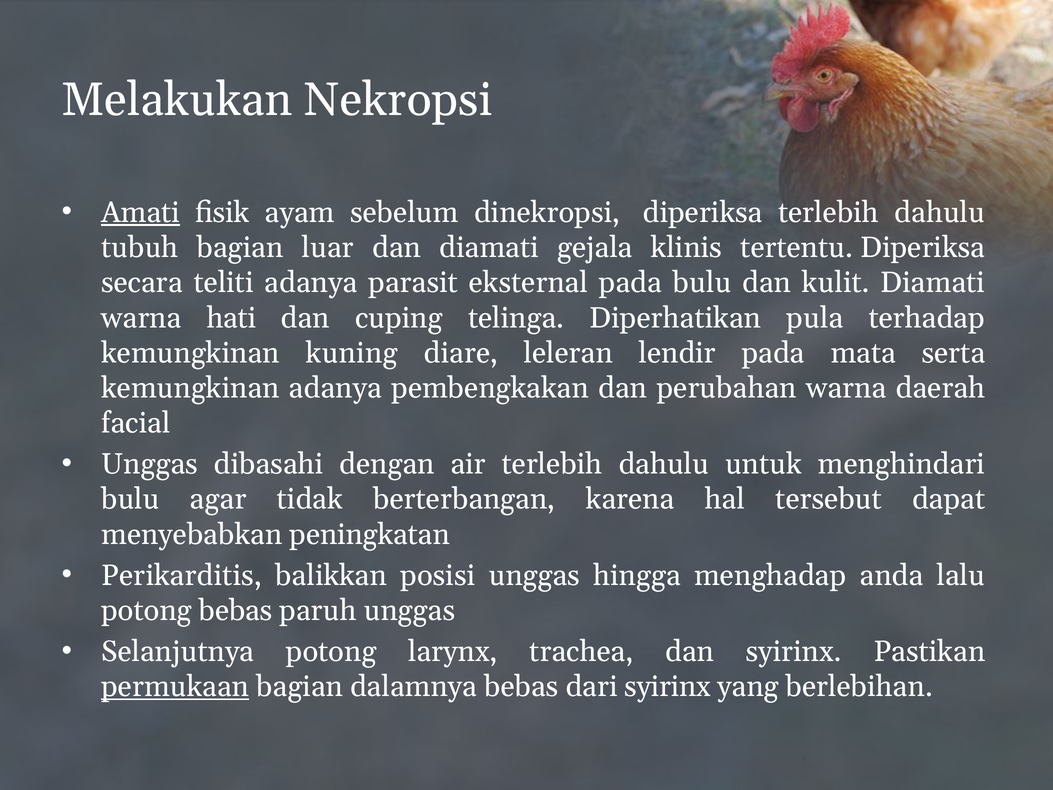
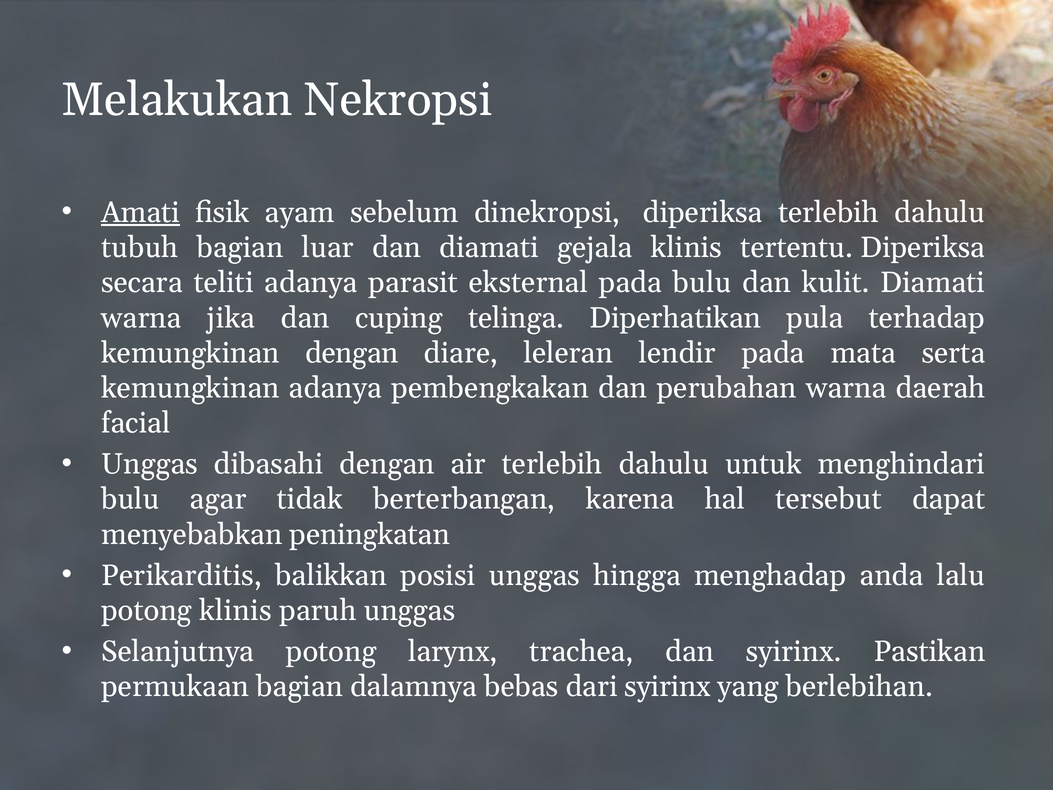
hati: hati -> jika (231, 318)
kemungkinan kuning: kuning -> dengan (352, 353)
potong bebas: bebas -> klinis (235, 610)
permukaan underline: present -> none (175, 686)
